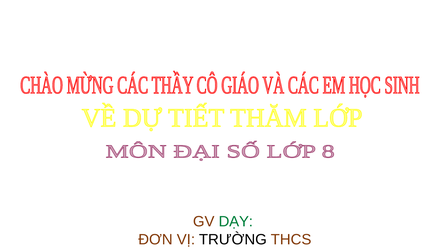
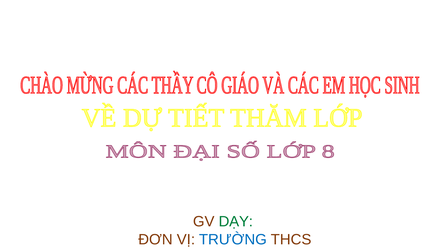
TRƯỜNG colour: black -> blue (233, 239)
